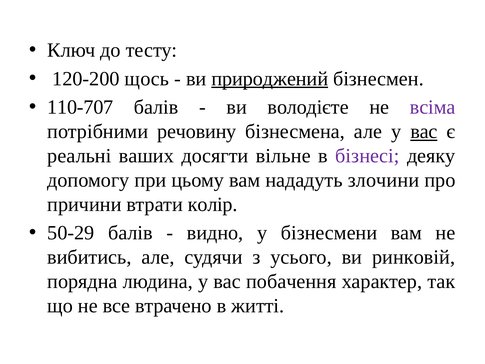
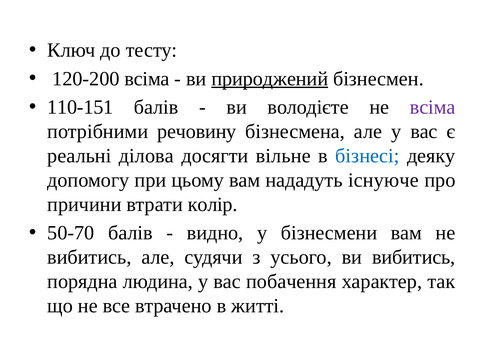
120-200 щось: щось -> всіма (147, 79)
110-707: 110-707 -> 110-151 (80, 107)
вас underline: present -> none (424, 131)
ваших: ваших -> ділова (146, 156)
бізнесі colour: purple -> blue (367, 156)
злочини: злочини -> існуюче (383, 180)
50-29: 50-29 -> 50-70 (71, 233)
ви ринковій: ринковій -> вибитись (414, 257)
